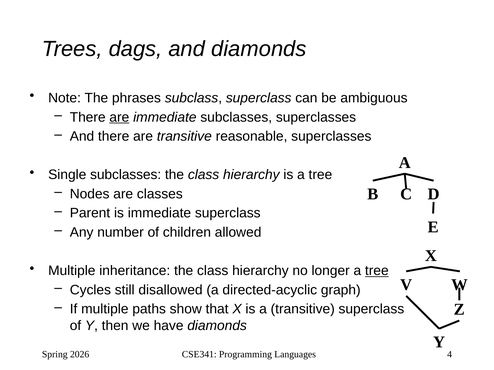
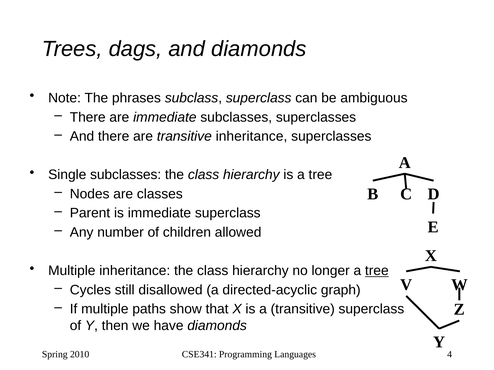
are underline: present -> none (119, 117)
transitive reasonable: reasonable -> inheritance (252, 137)
2026: 2026 -> 2010 (80, 355)
